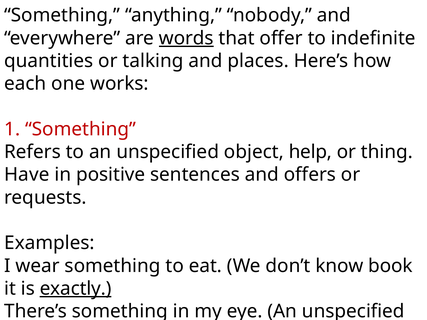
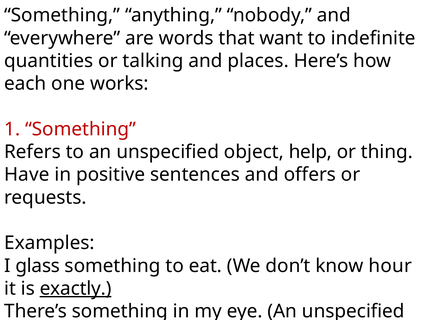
words underline: present -> none (186, 38)
that offer: offer -> want (281, 38)
wear: wear -> glass (38, 266)
book: book -> hour (390, 266)
